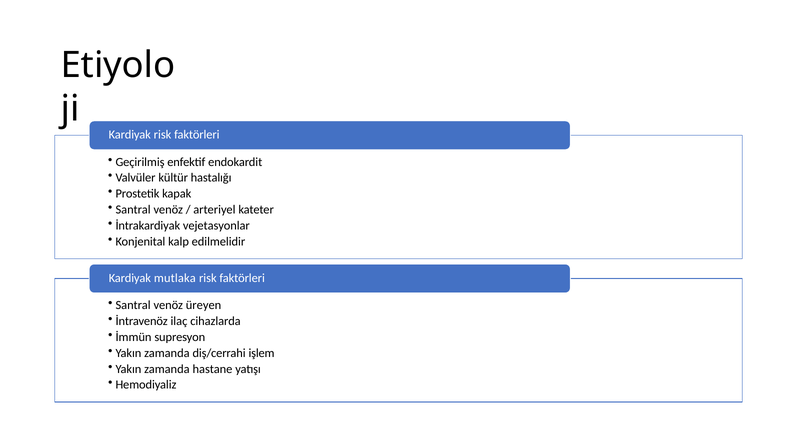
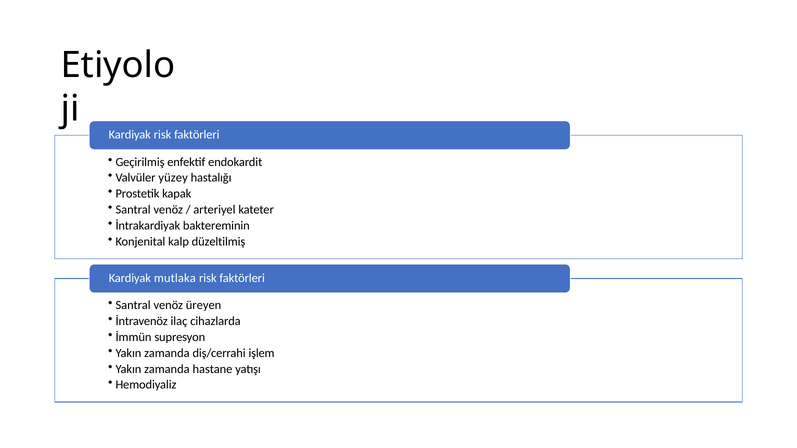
kültür: kültür -> yüzey (173, 178)
vejetasyonlar: vejetasyonlar -> baktereminin (216, 226)
edilmelidir: edilmelidir -> düzeltilmiş (218, 242)
